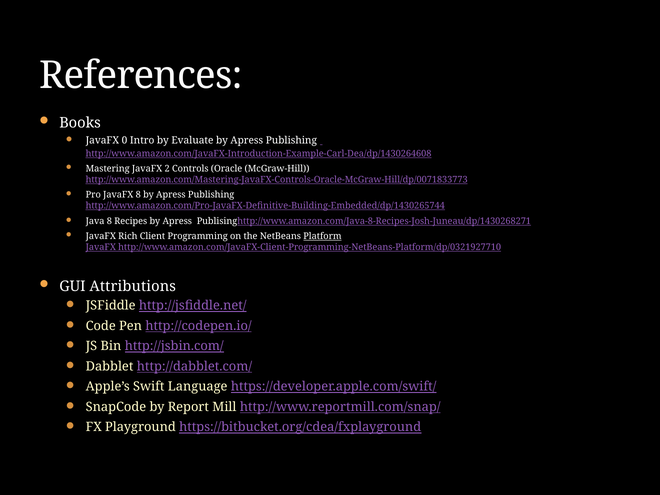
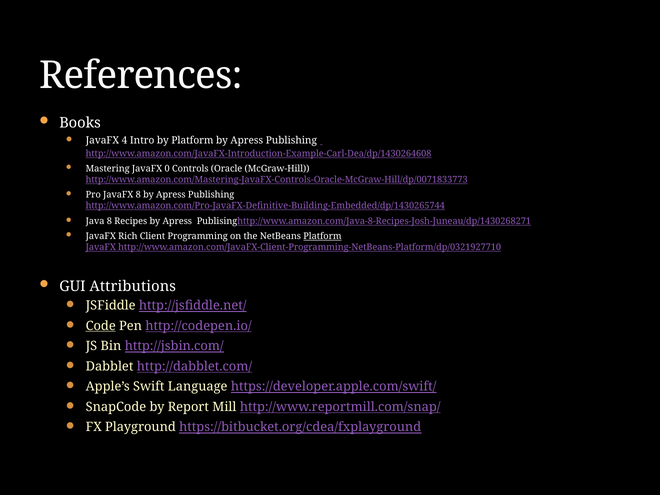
0: 0 -> 4 (125, 140)
by Evaluate: Evaluate -> Platform (192, 140)
2: 2 -> 0 (167, 169)
Code underline: none -> present (101, 326)
